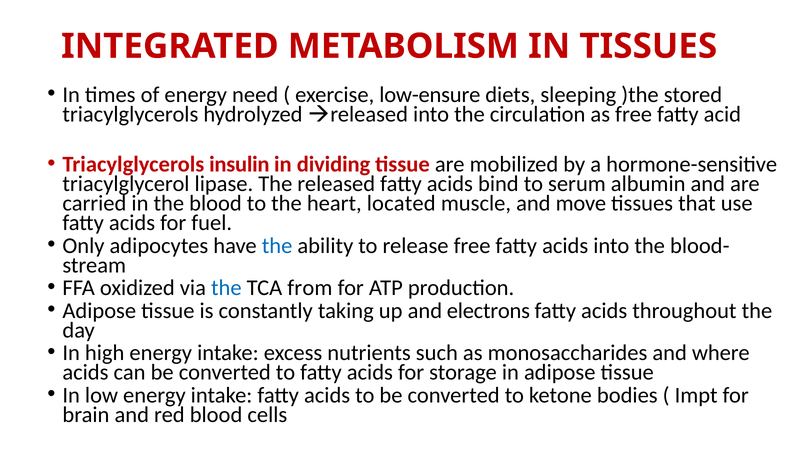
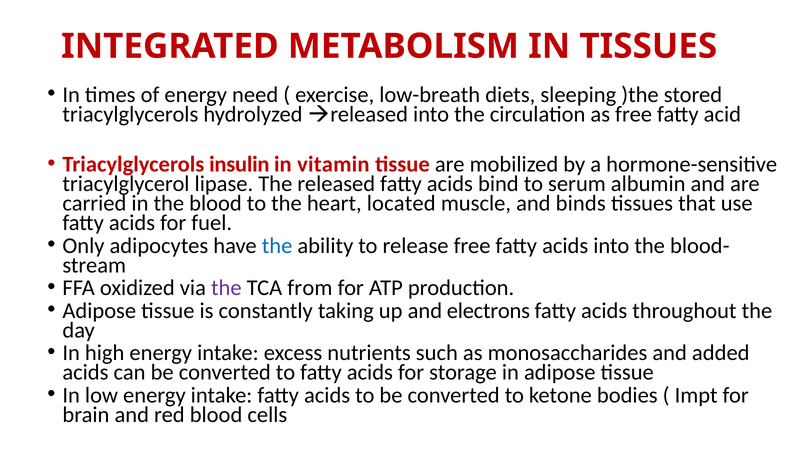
low-ensure: low-ensure -> low-breath (430, 95)
dividing: dividing -> vitamin (333, 165)
move: move -> binds (581, 204)
the colour: blue -> purple (226, 288)
where: where -> added (721, 353)
